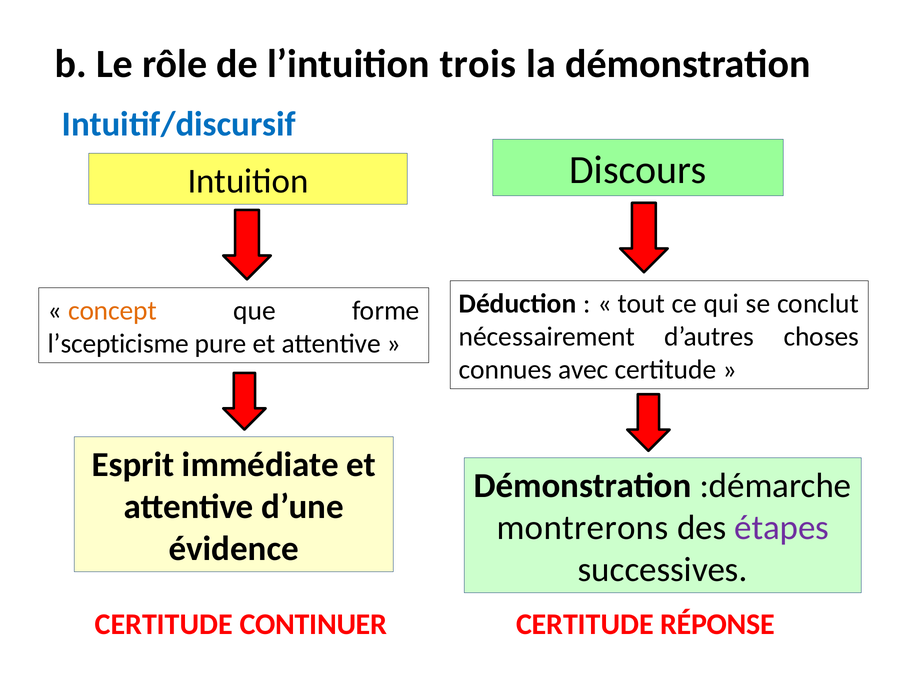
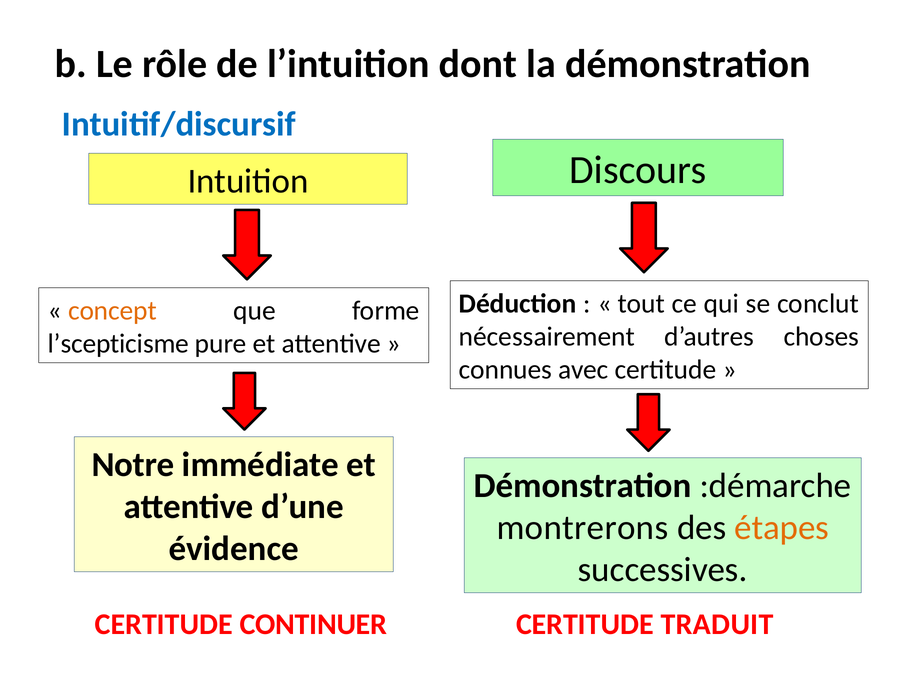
trois: trois -> dont (478, 64)
Esprit: Esprit -> Notre (133, 465)
étapes colour: purple -> orange (782, 528)
RÉPONSE: RÉPONSE -> TRADUIT (717, 624)
